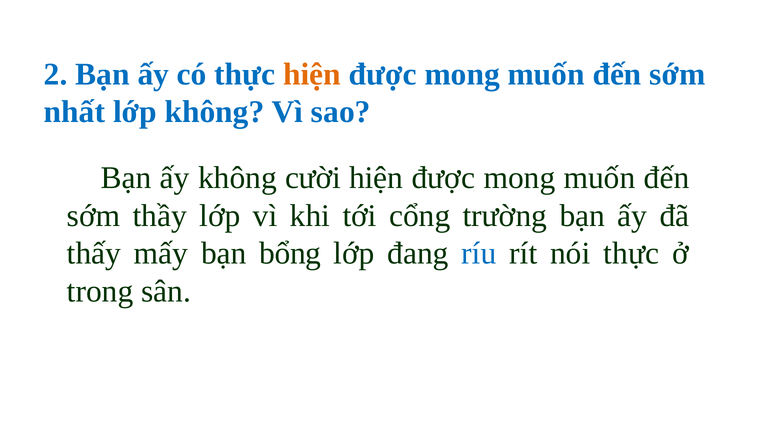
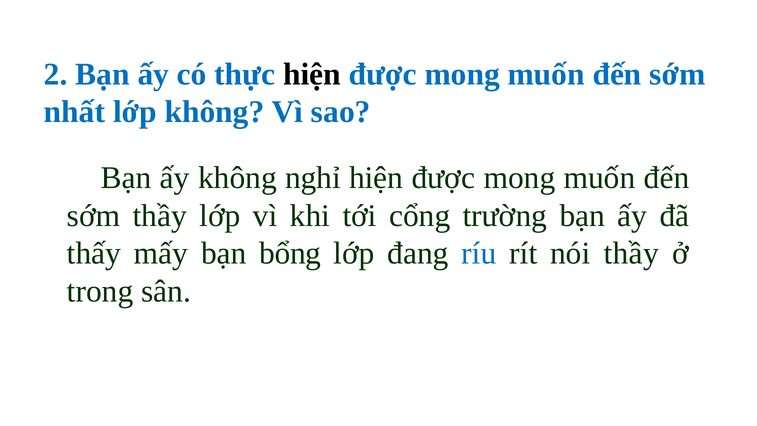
hiện colour: orange -> black (312, 74)
cười: cười -> nghỉ (313, 178)
nói thực: thực -> thầy (631, 253)
